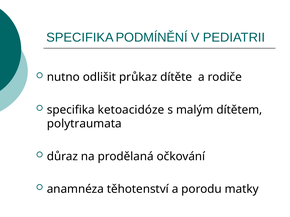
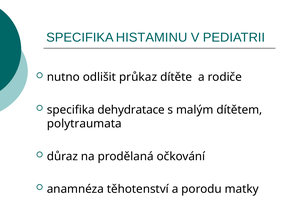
PODMÍNĚNÍ: PODMÍNĚNÍ -> HISTAMINU (152, 38)
ketoacidóze: ketoacidóze -> dehydratace (131, 110)
